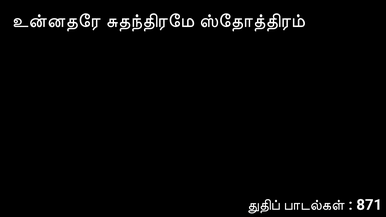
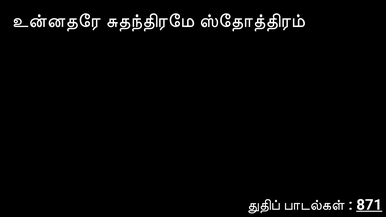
871 underline: none -> present (369, 205)
